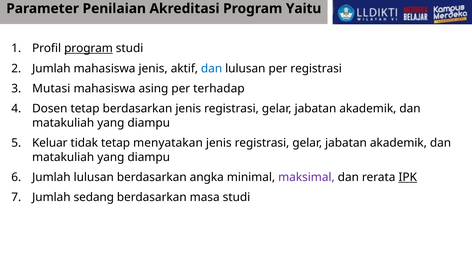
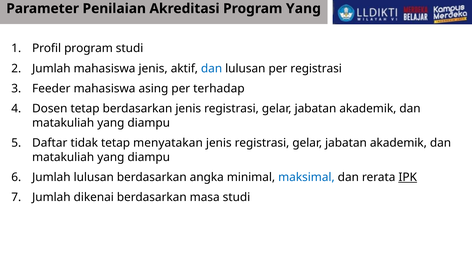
Program Yaitu: Yaitu -> Yang (303, 9)
program underline: present -> none (89, 48)
Mutasi: Mutasi -> Feeder (51, 88)
Keluar: Keluar -> Daftar (50, 143)
maksimal colour: purple -> blue (306, 177)
sedang: sedang -> dikenai (94, 197)
